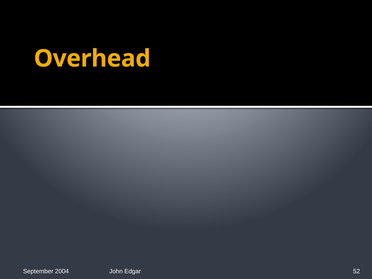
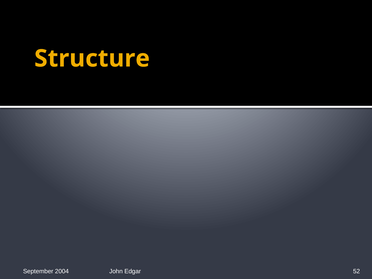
Overhead: Overhead -> Structure (92, 59)
